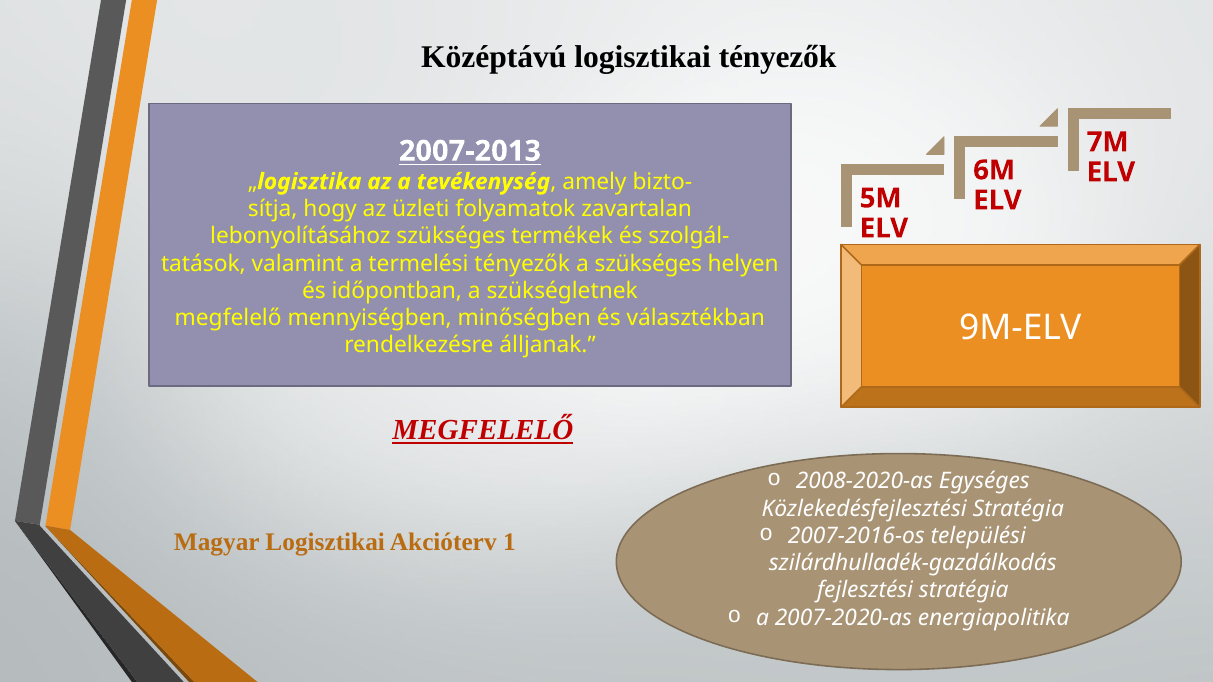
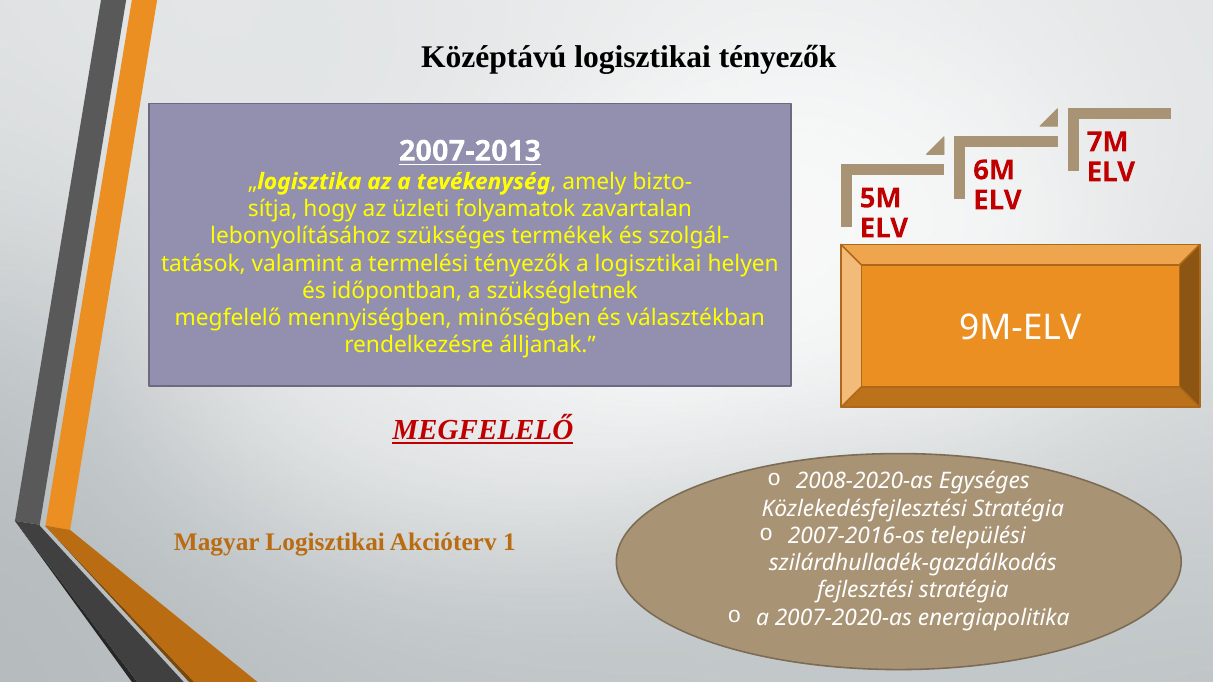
a szükséges: szükséges -> logisztikai (648, 264)
